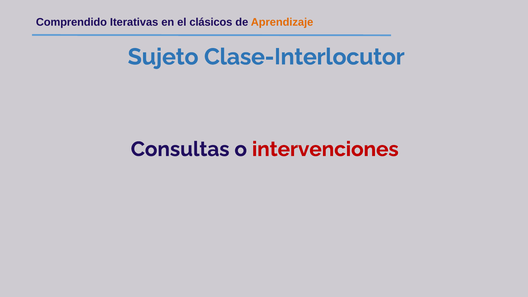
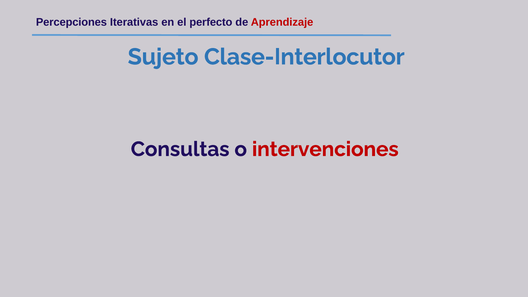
Comprendido: Comprendido -> Percepciones (71, 22)
clásicos: clásicos -> perfecto (211, 22)
Aprendizaje colour: orange -> red (282, 22)
